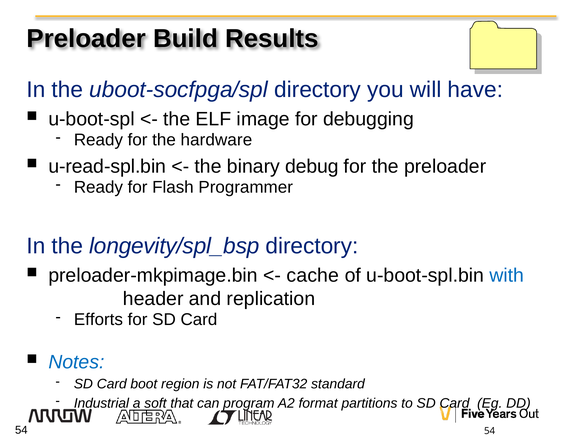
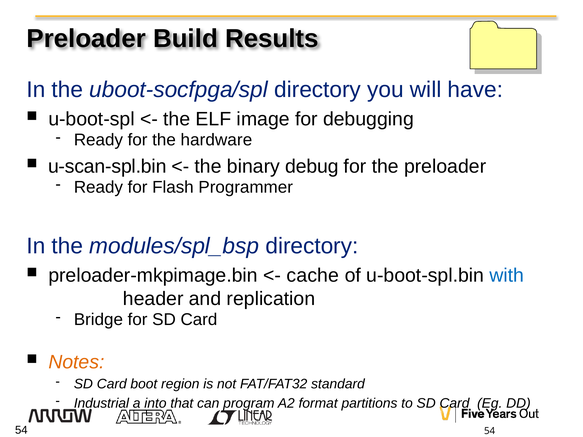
u-read-spl.bin: u-read-spl.bin -> u-scan-spl.bin (107, 166)
longevity/spl_bsp: longevity/spl_bsp -> modules/spl_bsp (174, 246)
Efforts: Efforts -> Bridge (98, 320)
Notes colour: blue -> orange (76, 362)
soft: soft -> into (155, 403)
